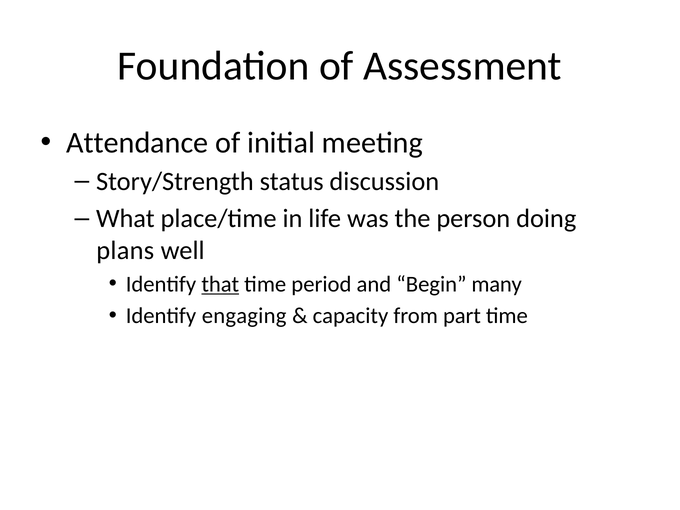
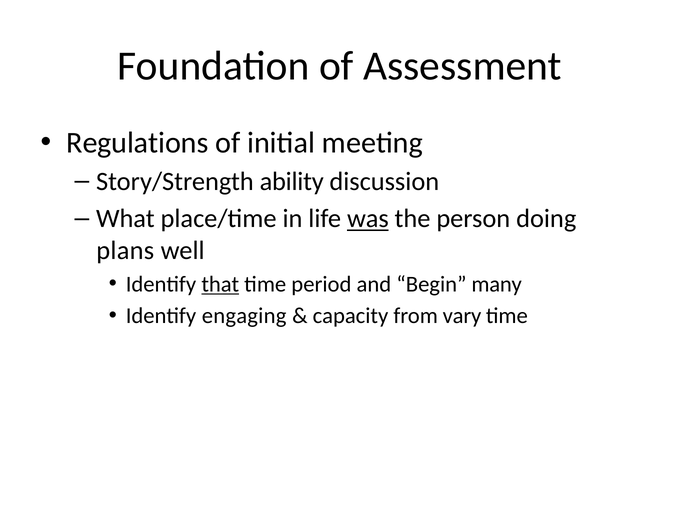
Attendance: Attendance -> Regulations (137, 143)
status: status -> ability (292, 182)
was underline: none -> present (368, 219)
part: part -> vary (462, 316)
